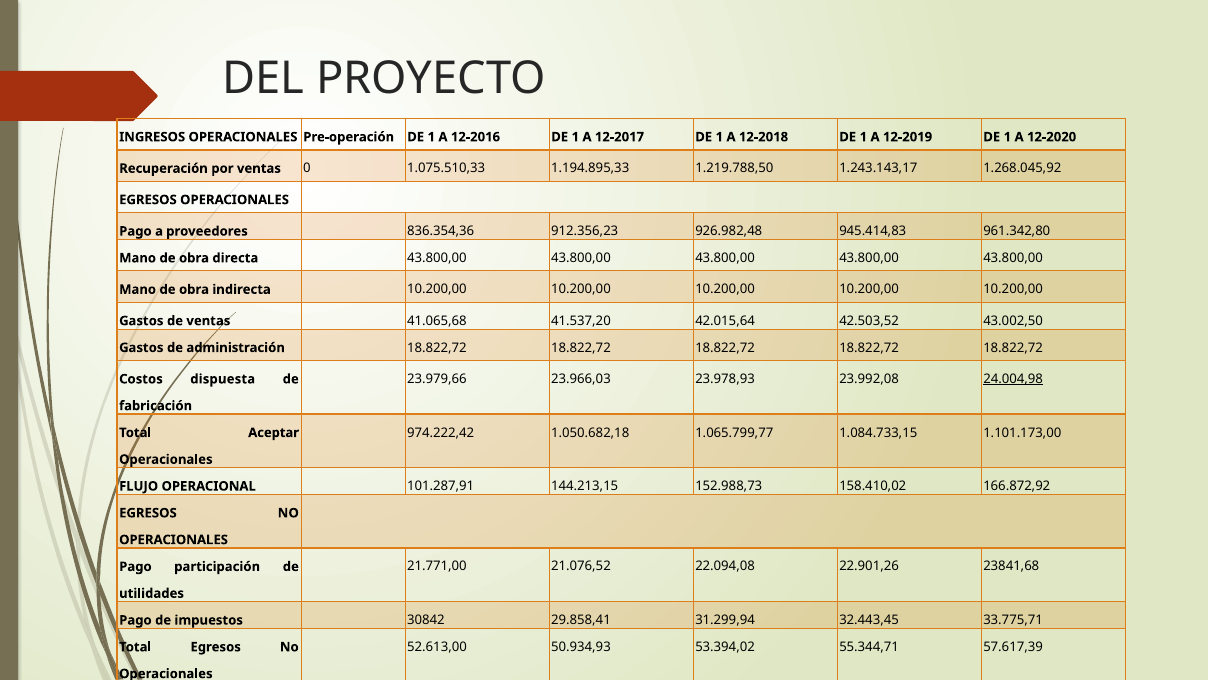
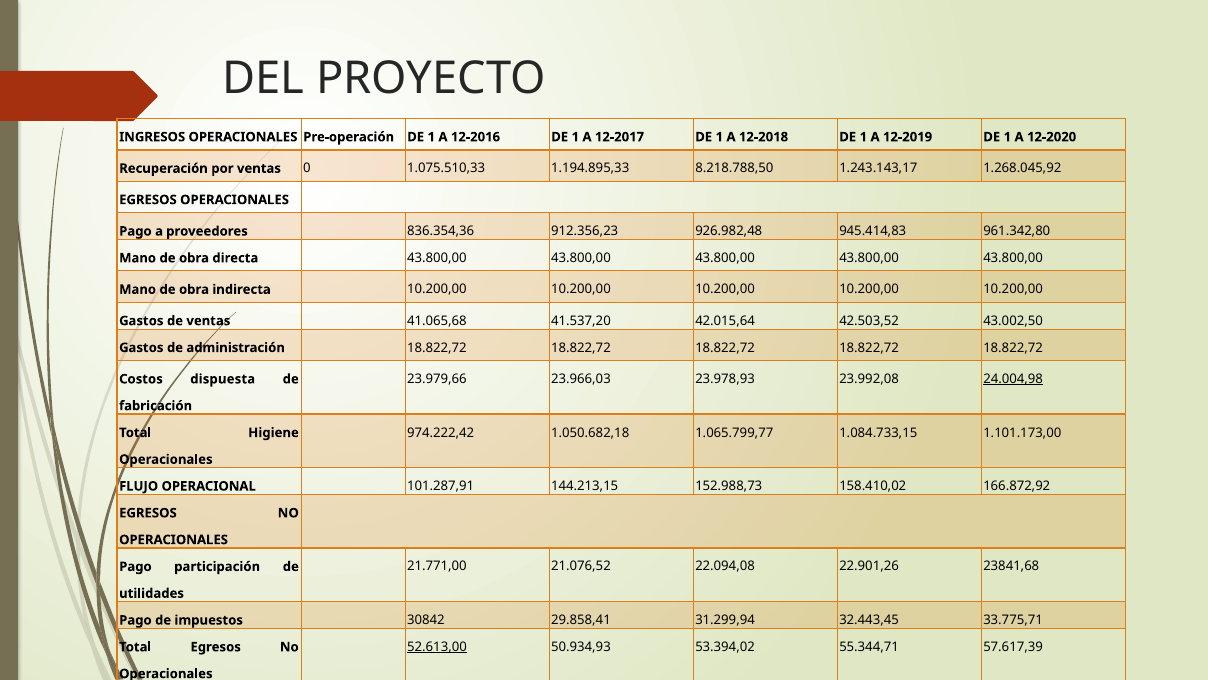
1.219.788,50: 1.219.788,50 -> 8.218.788,50 (734, 168)
Aceptar: Aceptar -> Higiene (274, 432)
52.613,00 underline: none -> present (437, 647)
